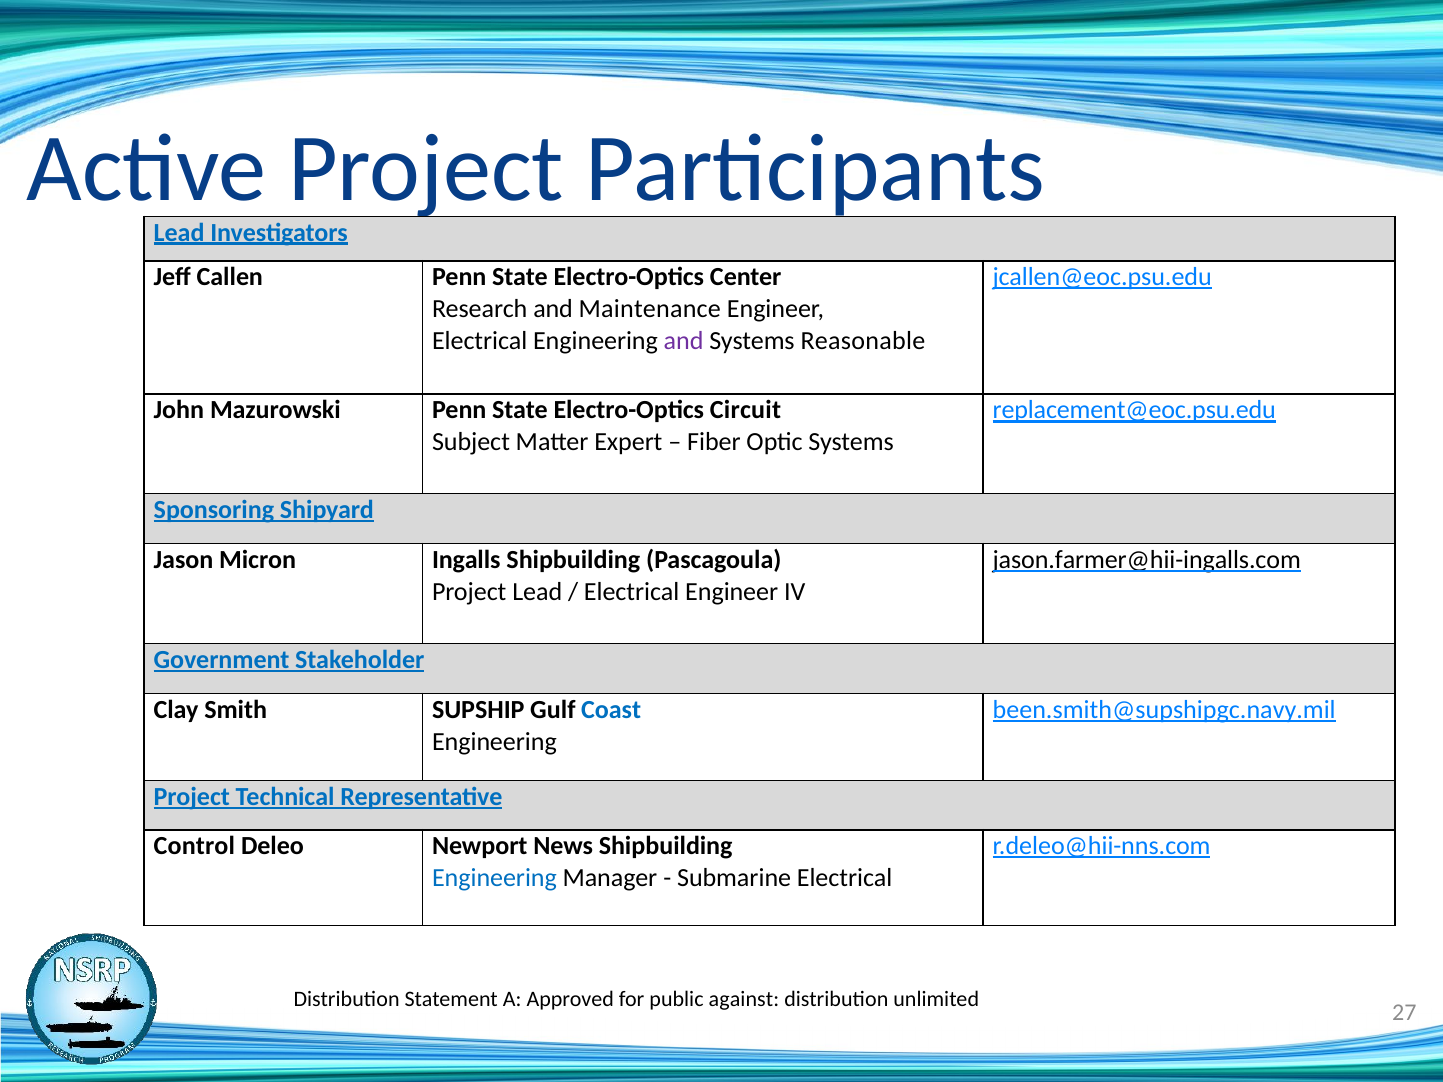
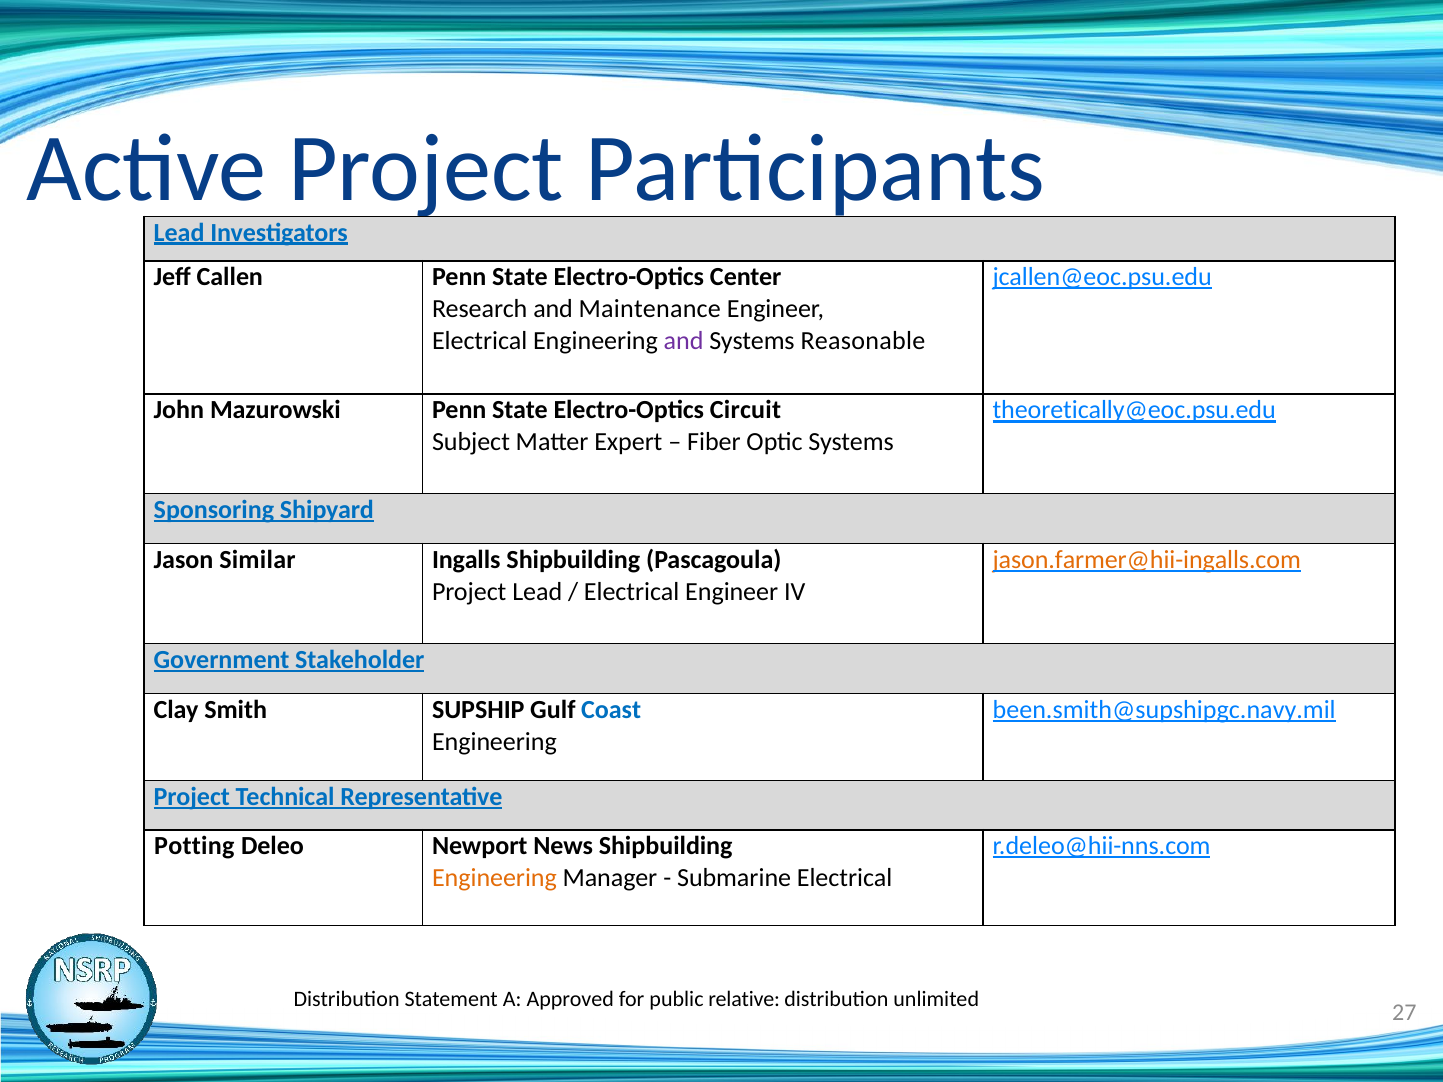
replacement@eoc.psu.edu: replacement@eoc.psu.edu -> theoretically@eoc.psu.edu (1134, 410)
Micron: Micron -> Similar (257, 560)
jason.farmer@hii-ingalls.com colour: black -> orange (1147, 560)
Control: Control -> Potting (194, 846)
Engineering colour: blue -> orange (494, 878)
against: against -> relative (744, 999)
